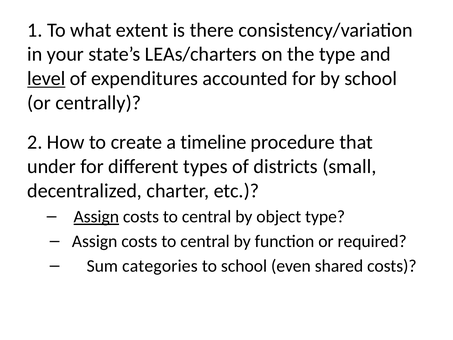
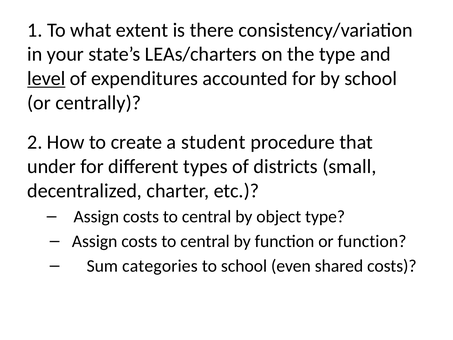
timeline: timeline -> student (213, 142)
Assign underline: present -> none (96, 217)
or required: required -> function (372, 241)
